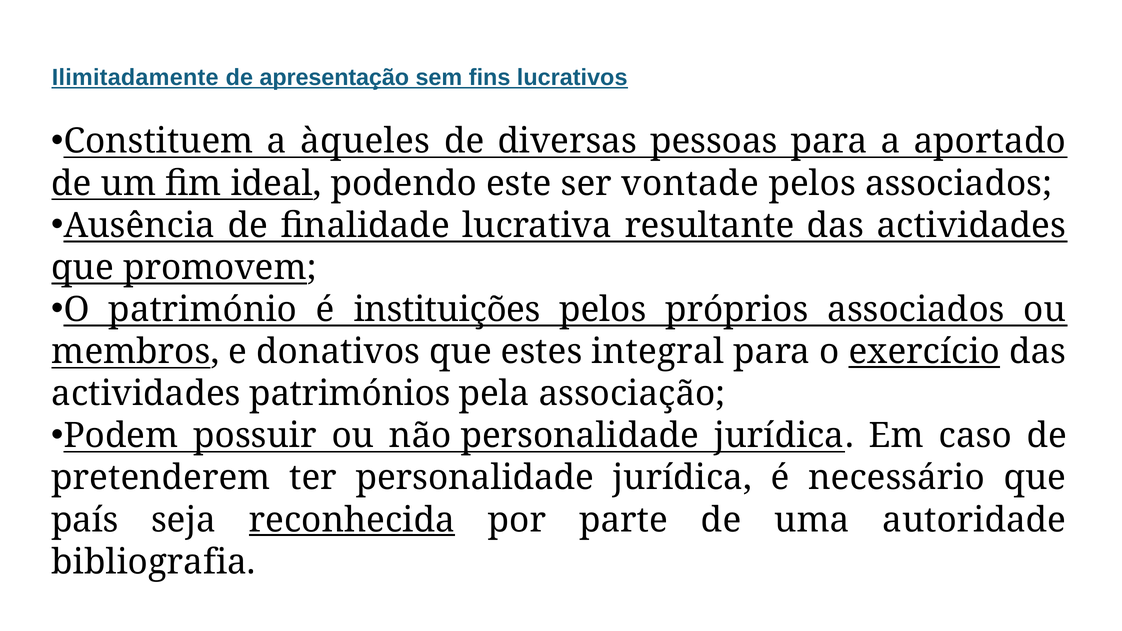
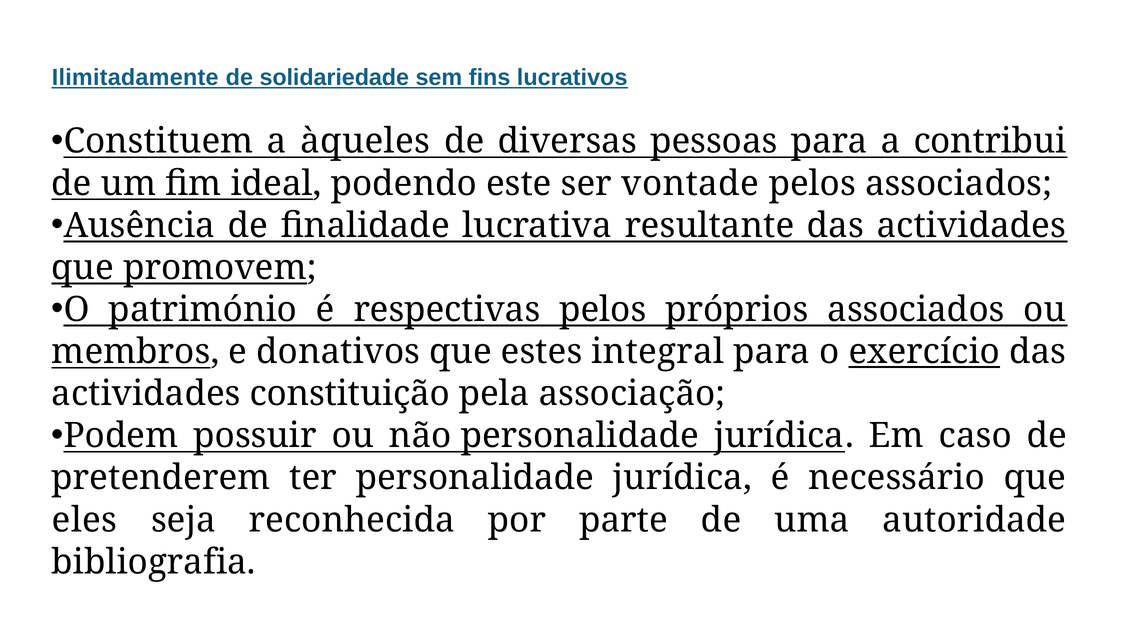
apresentação: apresentação -> solidariedade (334, 77)
aportado: aportado -> contribui (990, 141)
instituições: instituições -> respectivas (447, 310)
patrimónios: patrimónios -> constituição (350, 394)
país: país -> eles (85, 520)
reconhecida underline: present -> none (352, 520)
